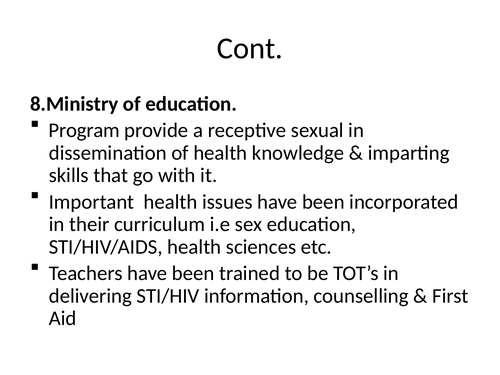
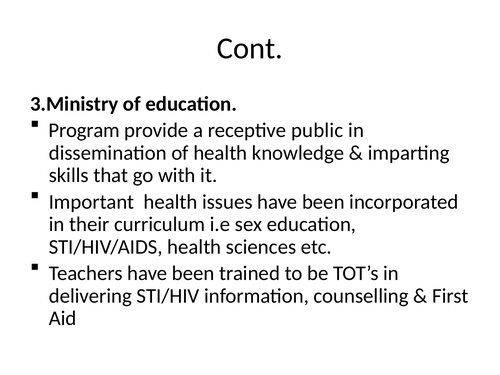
8.Ministry: 8.Ministry -> 3.Ministry (74, 104)
sexual: sexual -> public (317, 130)
